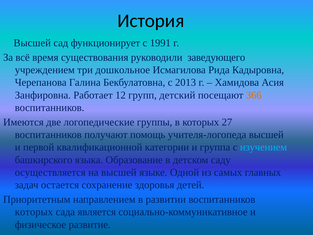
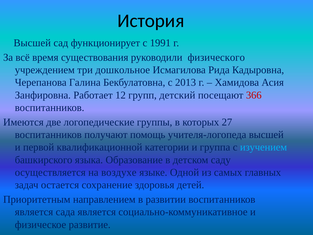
заведующего: заведующего -> физического (216, 57)
366 colour: orange -> red (254, 95)
на высшей: высшей -> воздухе (119, 172)
которых: которых -> является (34, 212)
